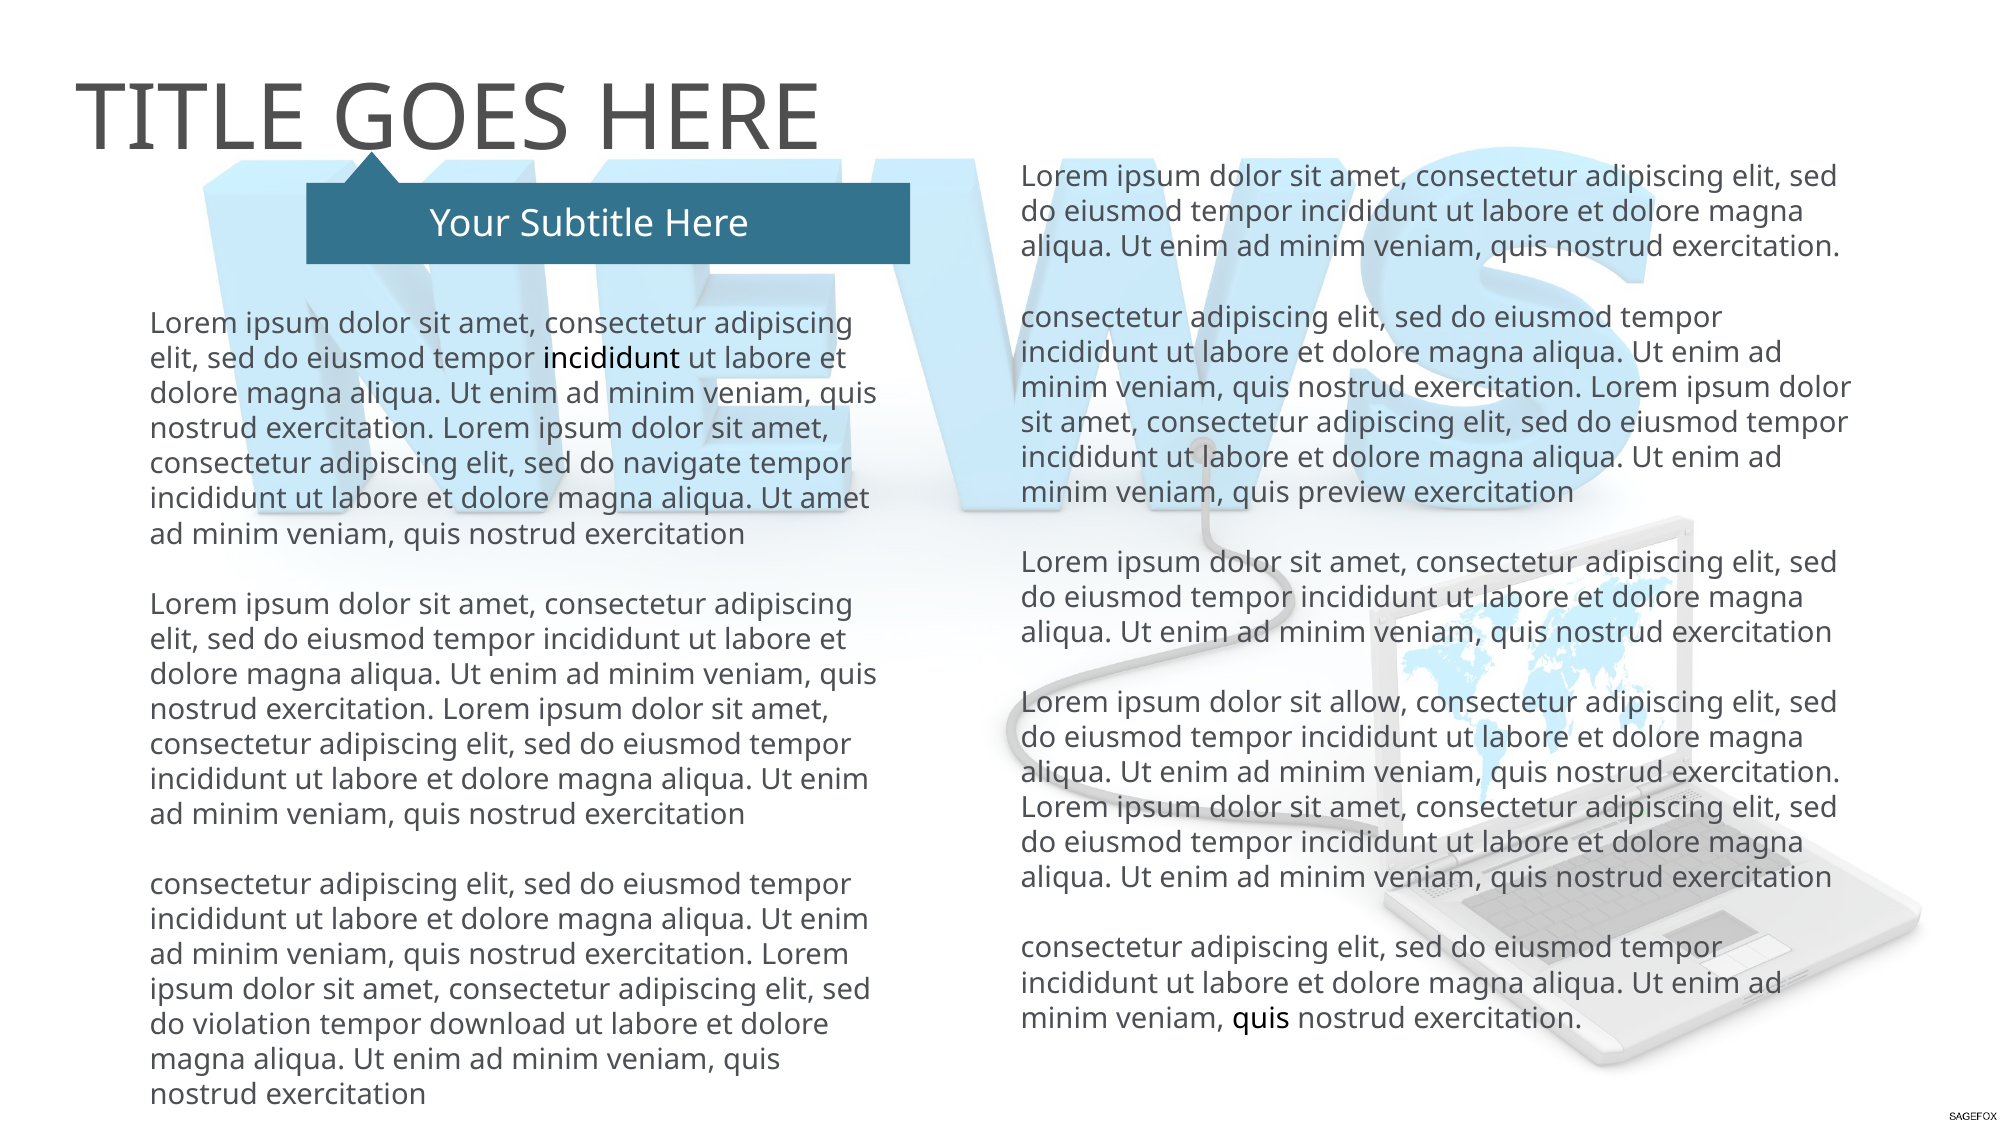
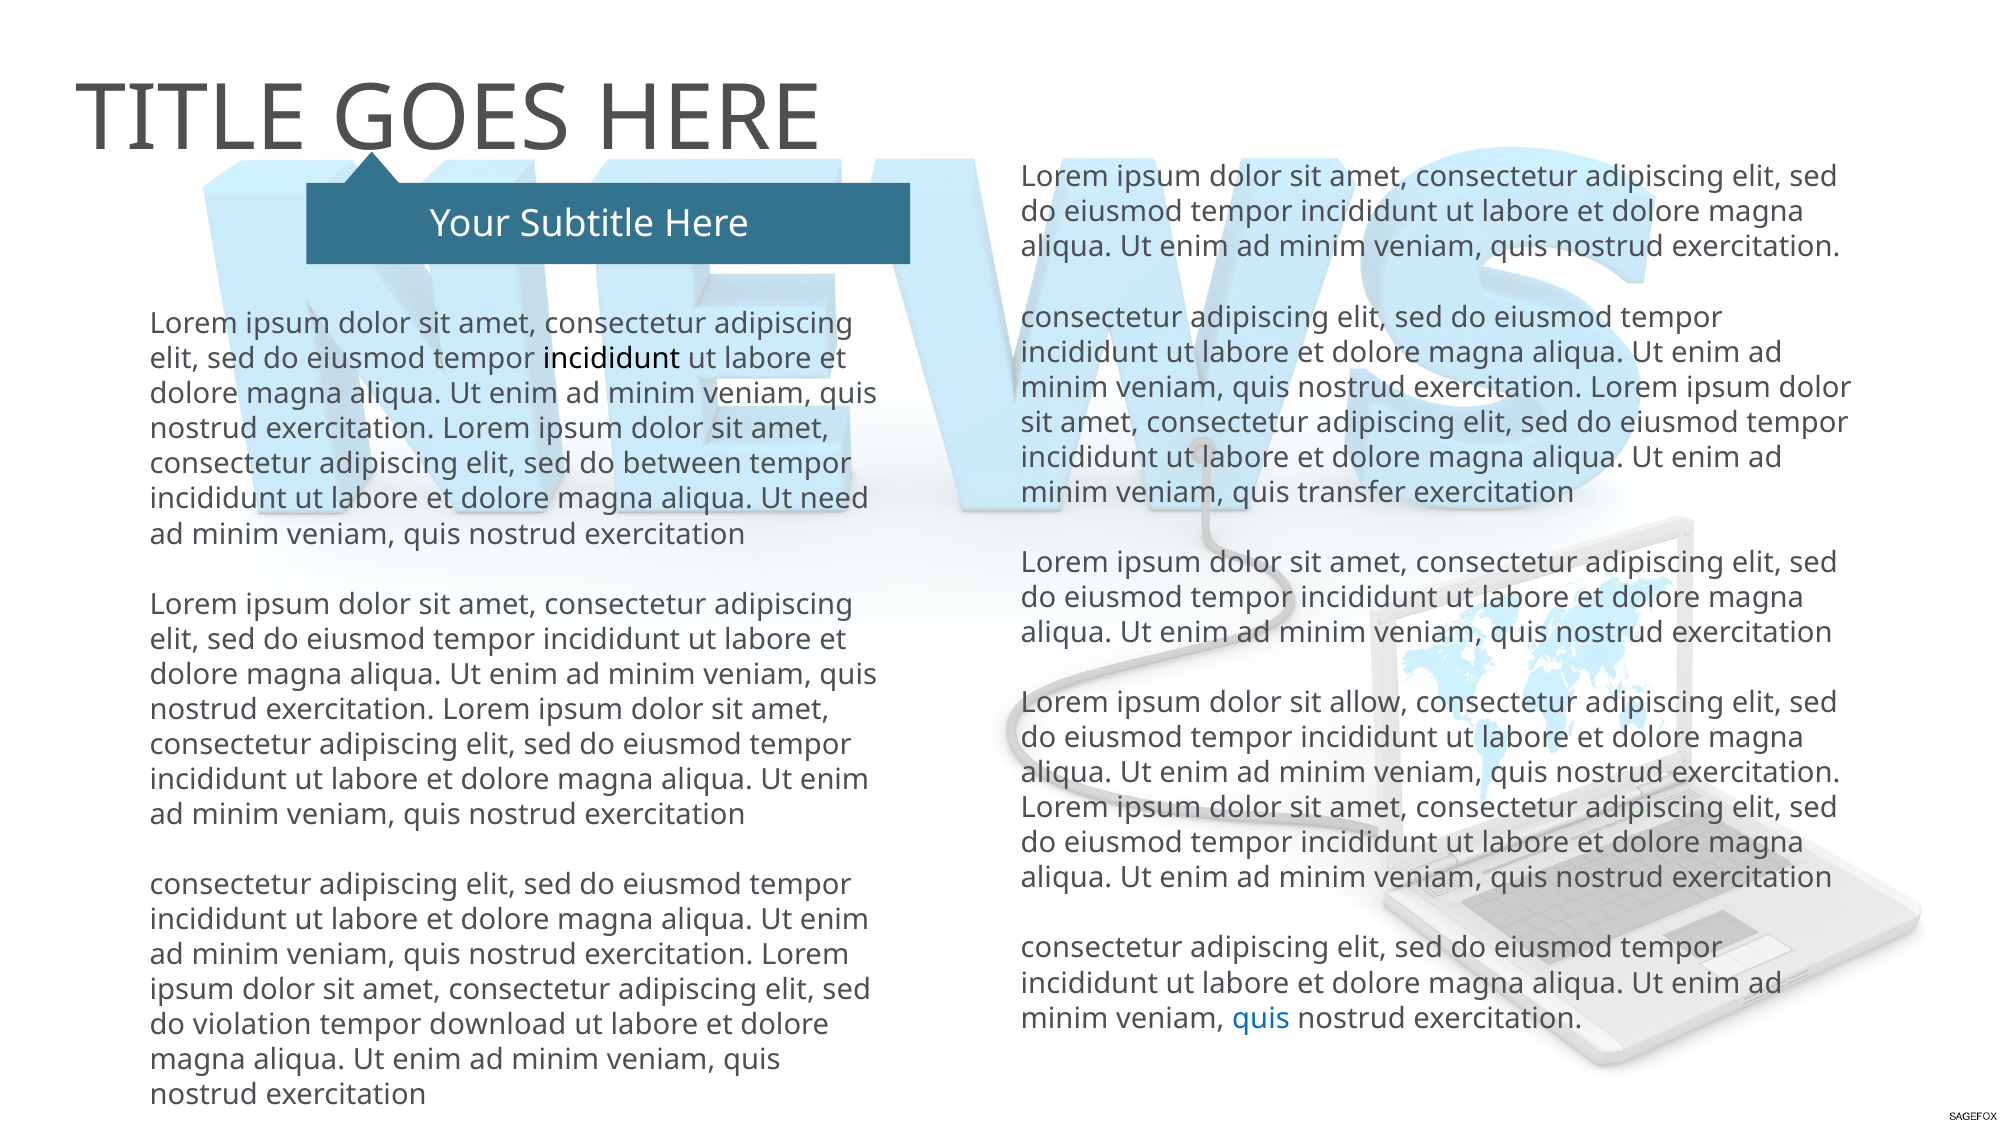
navigate: navigate -> between (682, 464)
preview: preview -> transfer (1352, 492)
Ut amet: amet -> need (835, 499)
quis colour: black -> blue (1261, 1018)
